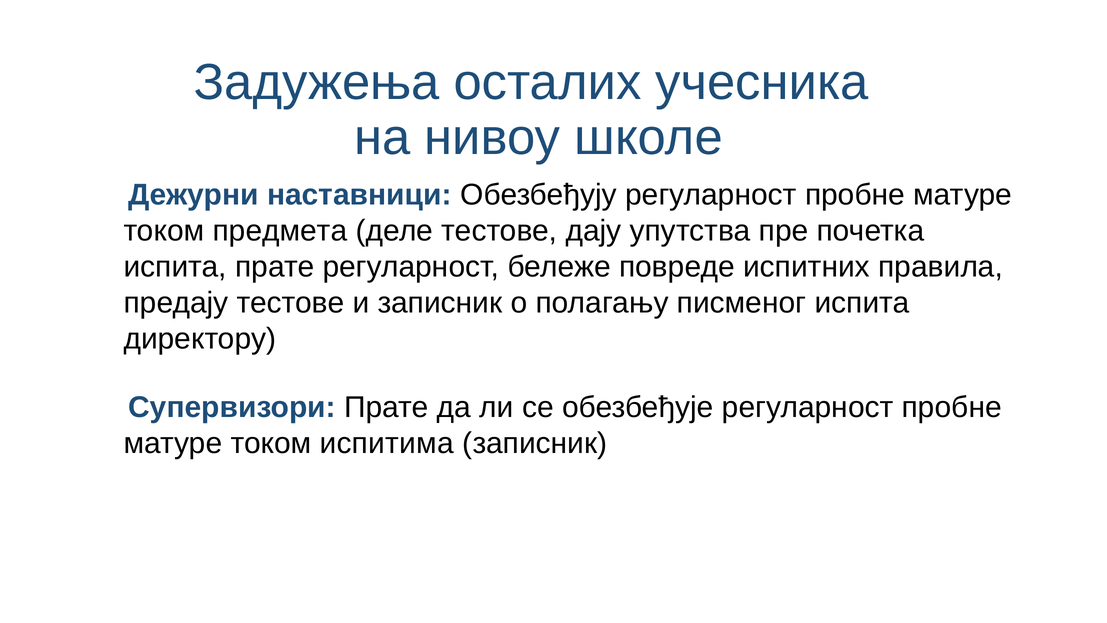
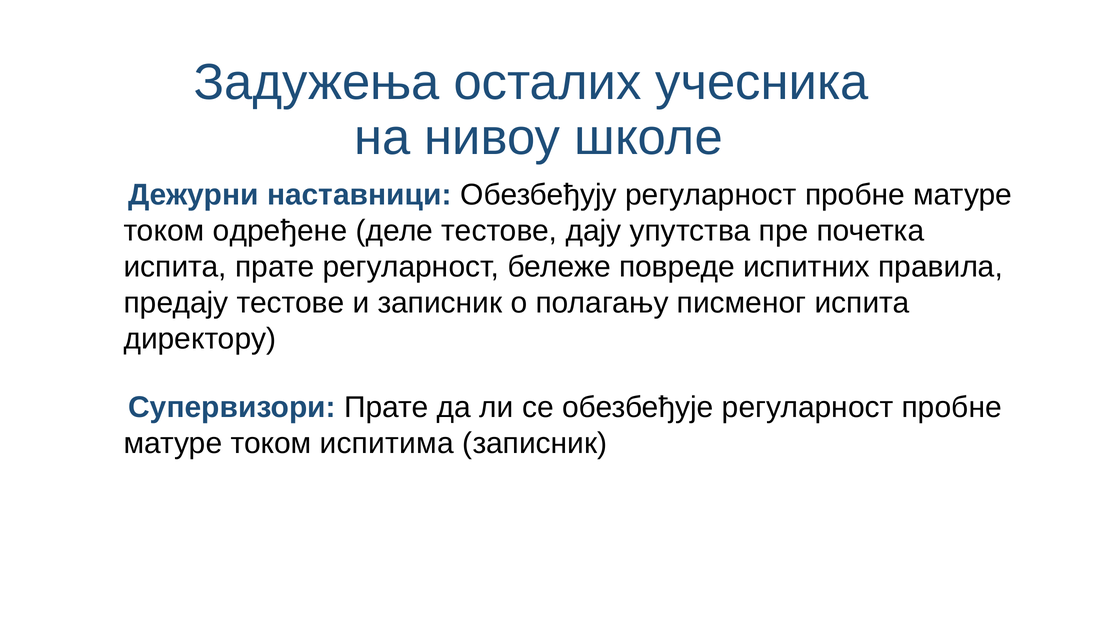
предмета: предмета -> одређене (280, 231)
